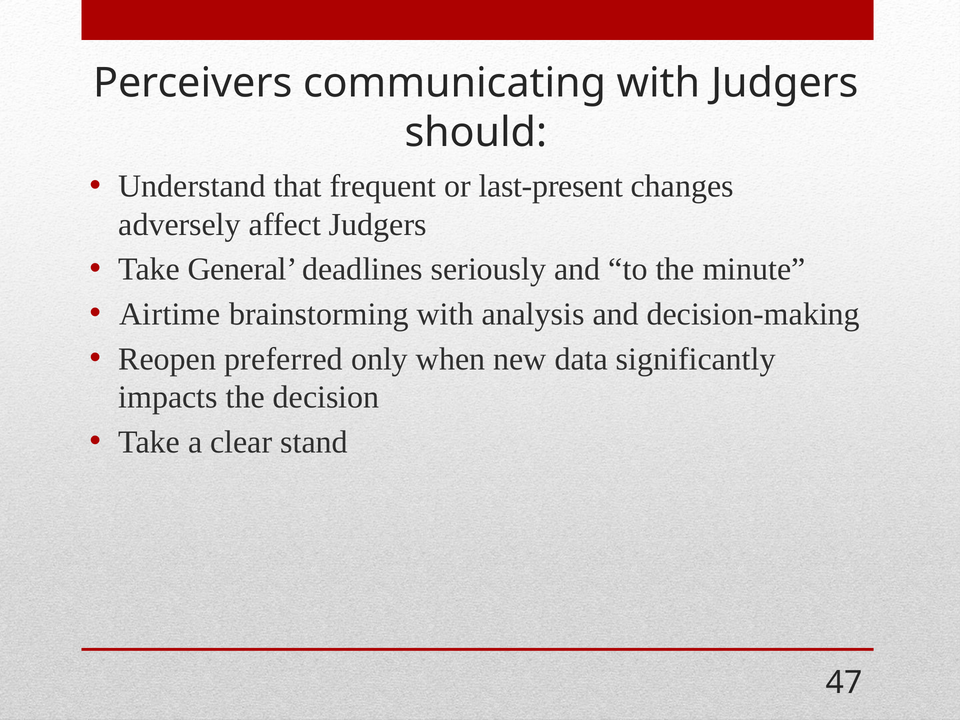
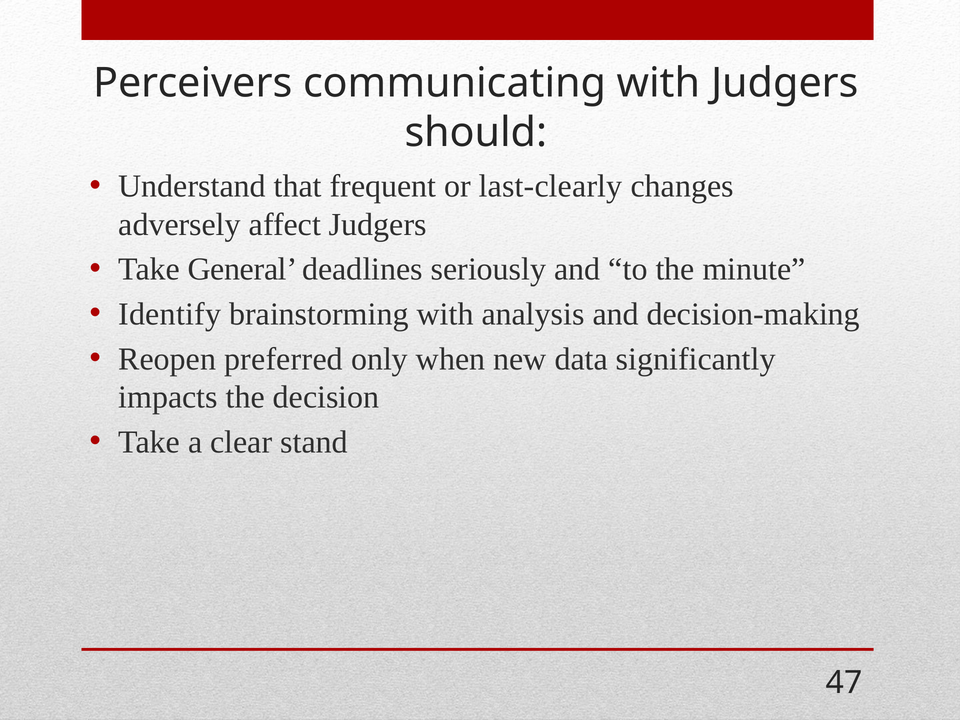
last-present: last-present -> last-clearly (551, 186)
Airtime: Airtime -> Identify (170, 314)
